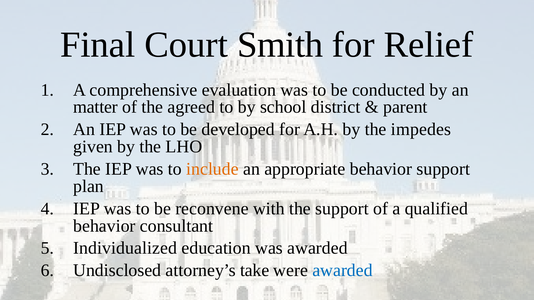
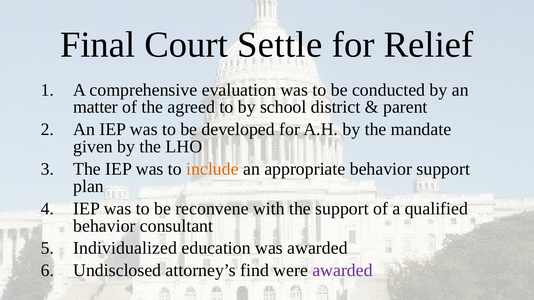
Smith: Smith -> Settle (280, 45)
impedes: impedes -> mandate (421, 130)
take: take -> find (255, 271)
awarded colour: blue -> purple (343, 271)
